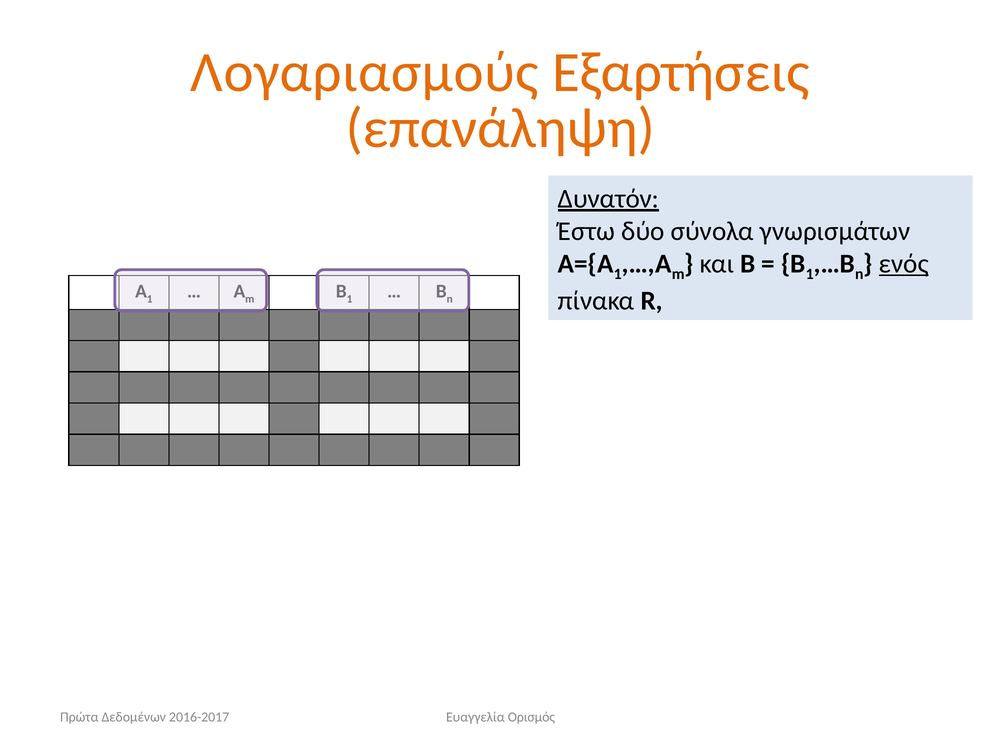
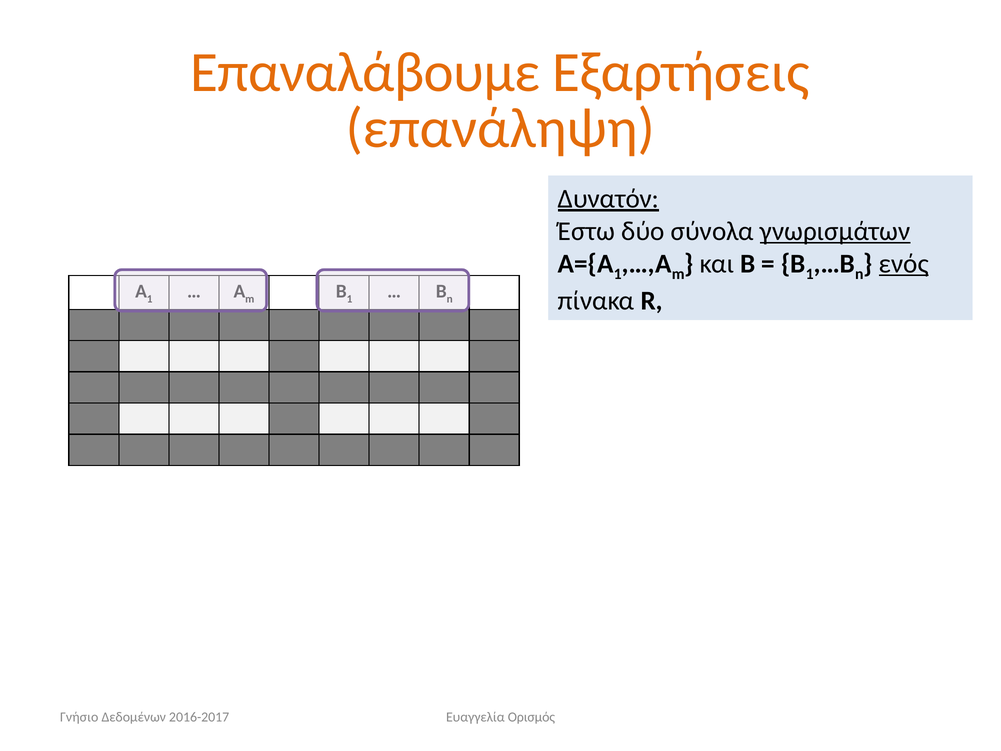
Λογαριασμούς: Λογαριασμούς -> Επαναλάβουμε (365, 72)
γνωρισμάτων underline: none -> present (835, 231)
Πρώτα: Πρώτα -> Γνήσιο (79, 717)
